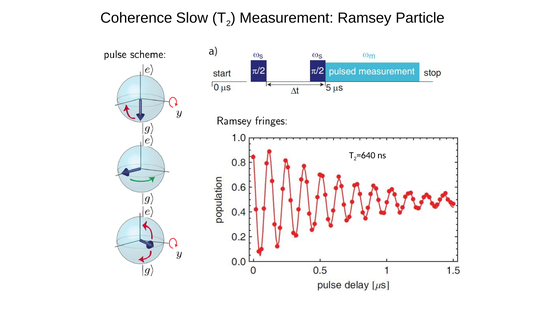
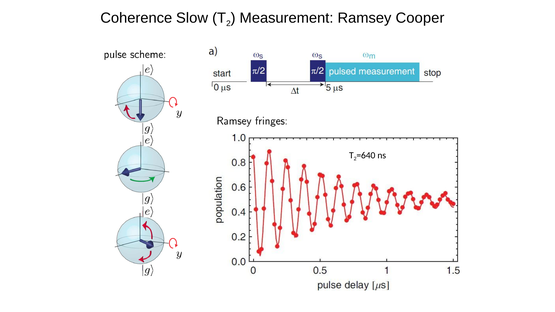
Particle: Particle -> Cooper (420, 18)
